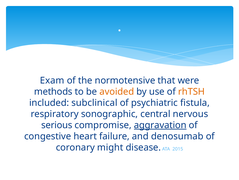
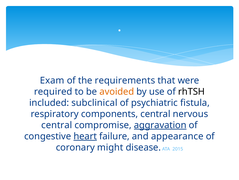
normotensive: normotensive -> requirements (125, 80)
methods: methods -> required (53, 91)
rhTSH colour: orange -> black (191, 91)
sonographic: sonographic -> components (110, 113)
serious: serious -> central (57, 125)
heart underline: none -> present (85, 136)
denosumab: denosumab -> appearance (177, 136)
